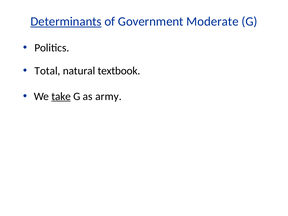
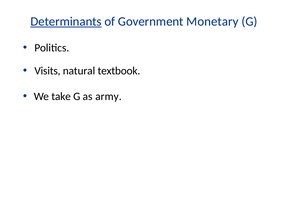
Moderate: Moderate -> Monetary (212, 22)
Total: Total -> Visits (48, 71)
take underline: present -> none (61, 96)
